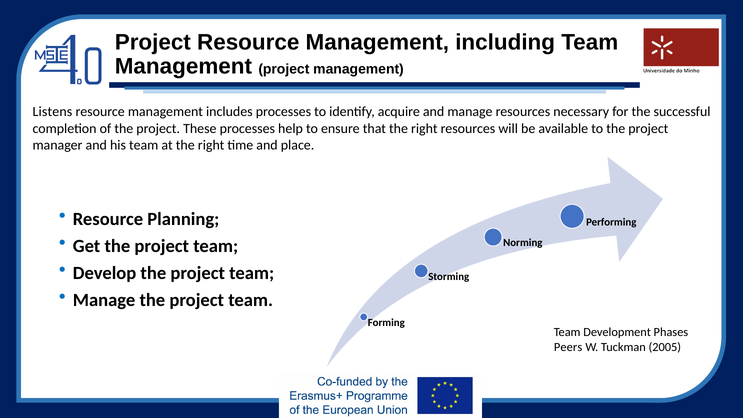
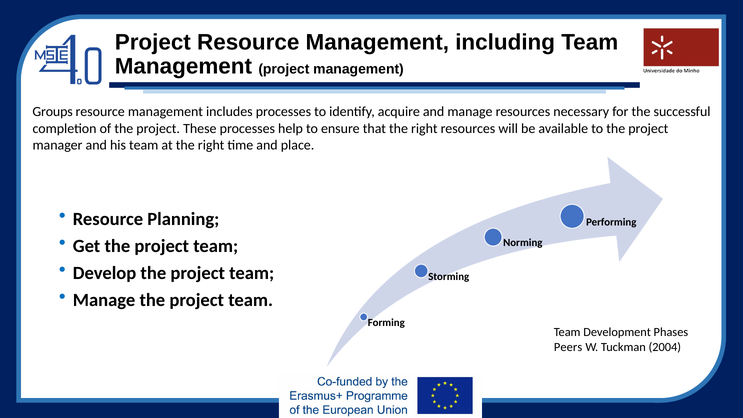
Listens: Listens -> Groups (53, 112)
2005: 2005 -> 2004 (665, 347)
